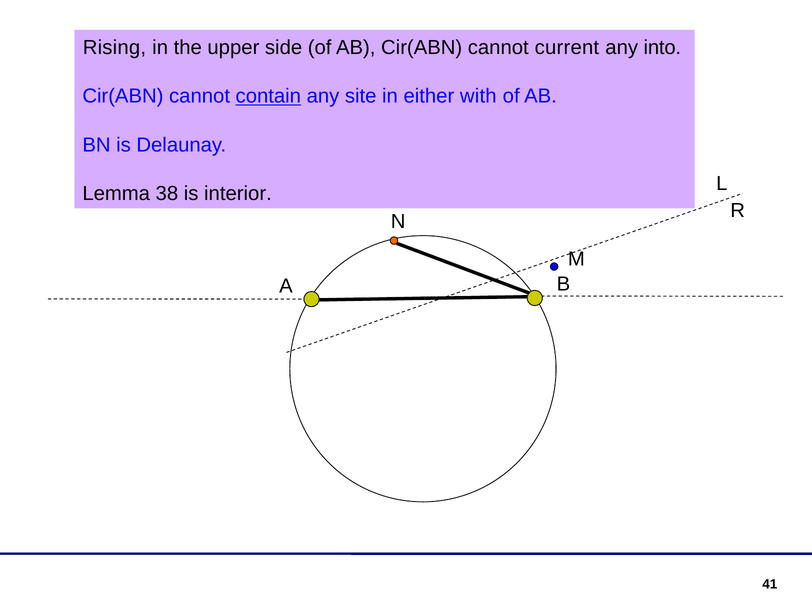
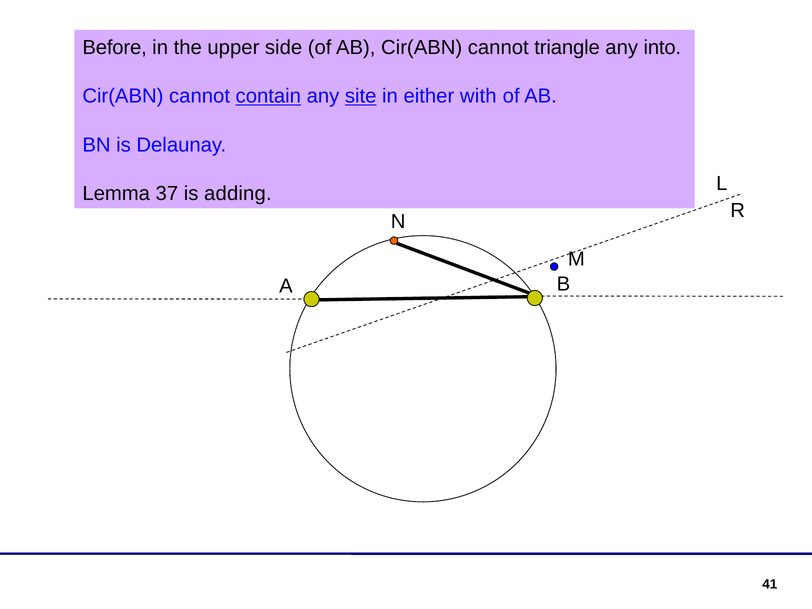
Rising: Rising -> Before (115, 47)
current: current -> triangle (567, 47)
site underline: none -> present (361, 96)
38: 38 -> 37 (167, 194)
interior: interior -> adding (238, 194)
